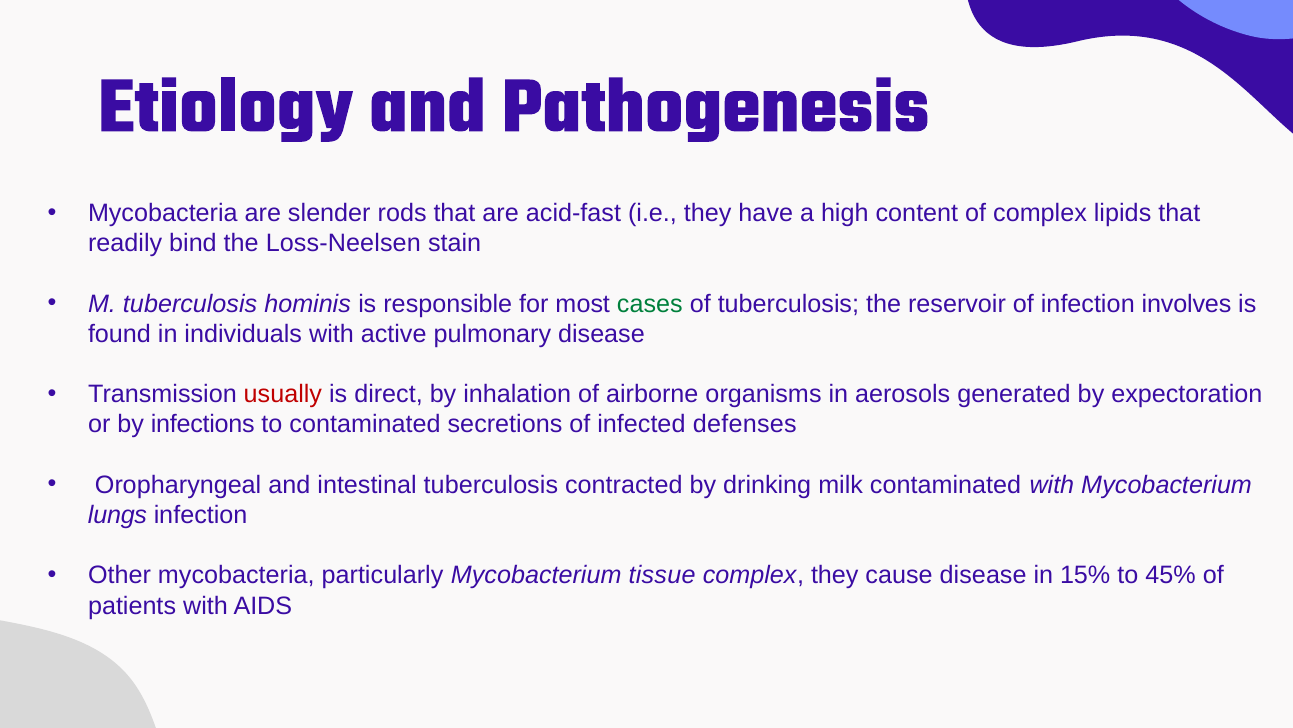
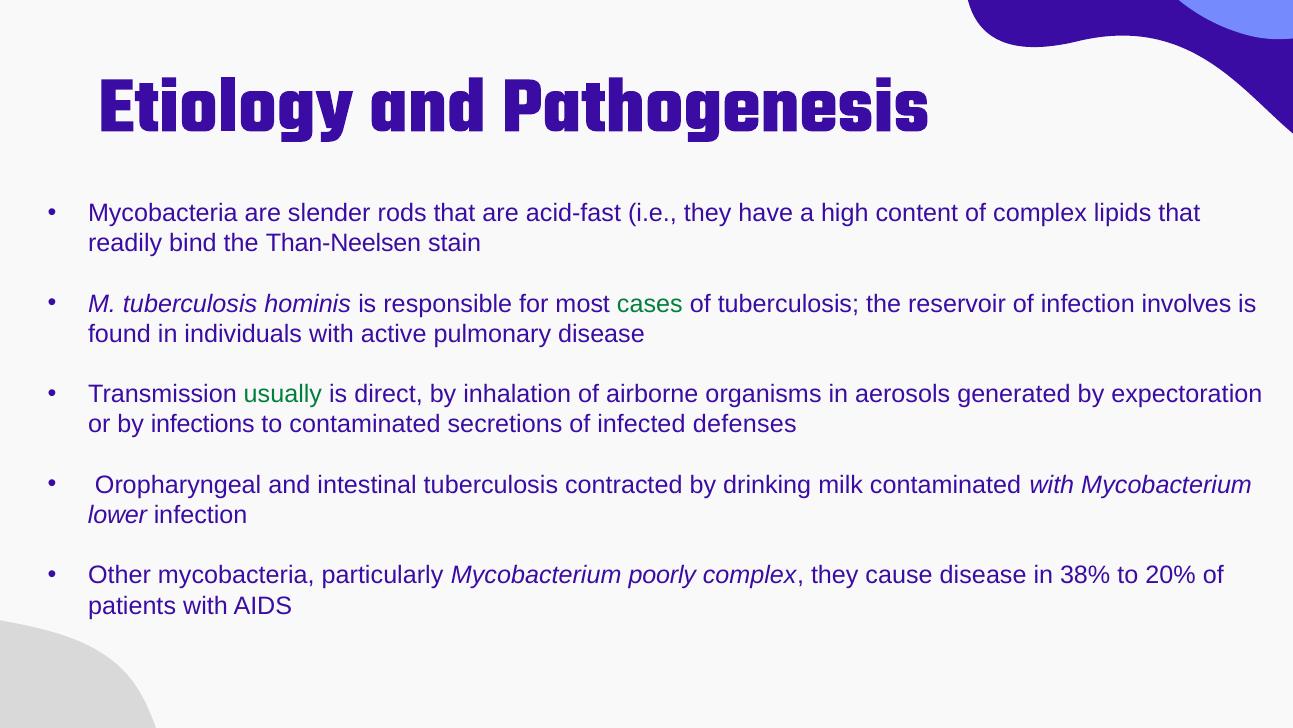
Loss-Neelsen: Loss-Neelsen -> Than-Neelsen (343, 243)
usually colour: red -> green (283, 394)
lungs: lungs -> lower (118, 515)
tissue: tissue -> poorly (662, 575)
15%: 15% -> 38% (1085, 575)
45%: 45% -> 20% (1171, 575)
